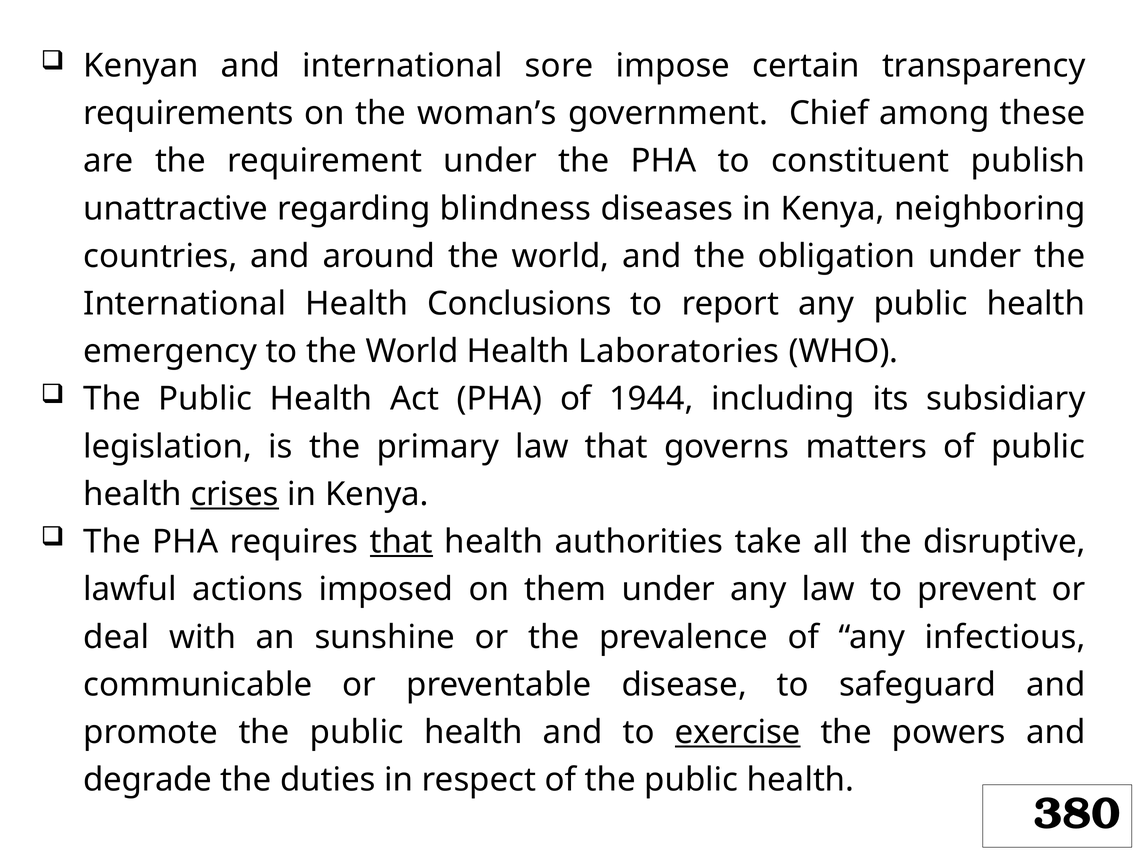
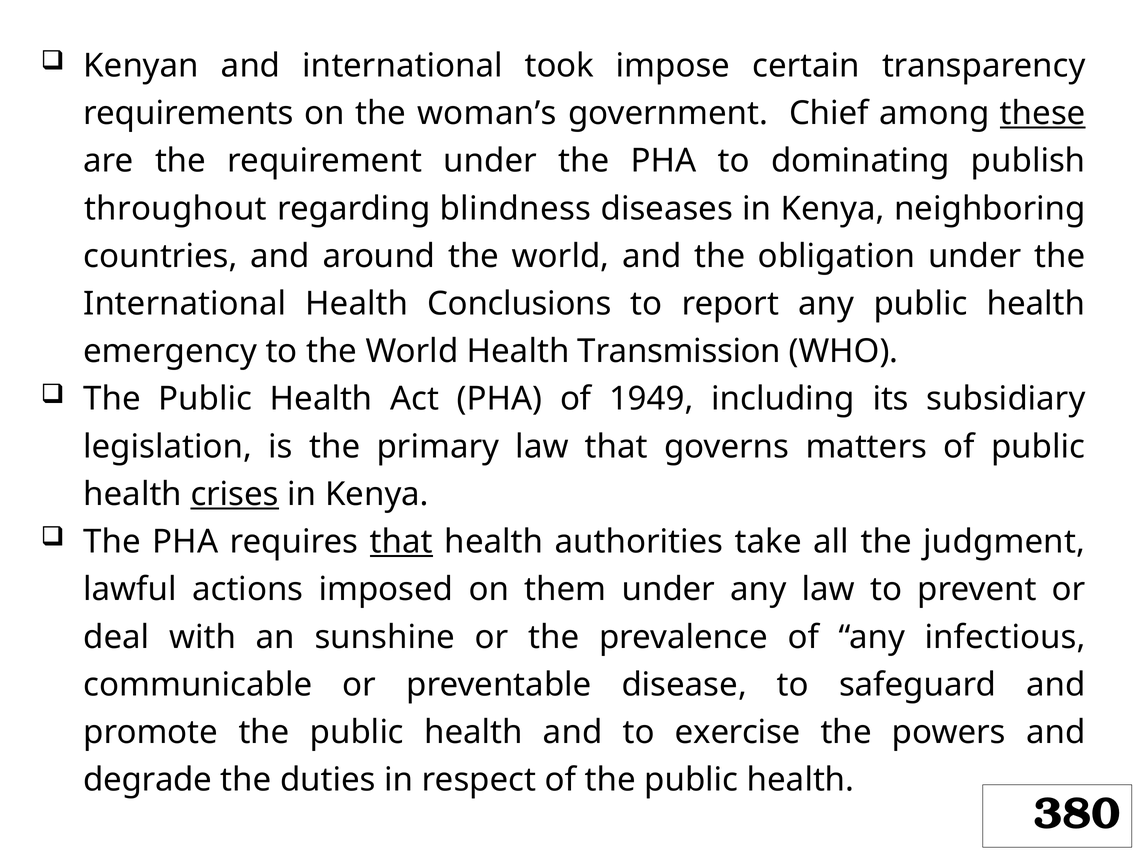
sore: sore -> took (559, 66)
these underline: none -> present (1043, 113)
constituent: constituent -> dominating (860, 161)
unattractive: unattractive -> throughout (175, 208)
Laboratories: Laboratories -> Transmission (679, 351)
1944: 1944 -> 1949 (651, 399)
disruptive: disruptive -> judgment (1004, 542)
exercise underline: present -> none (738, 732)
